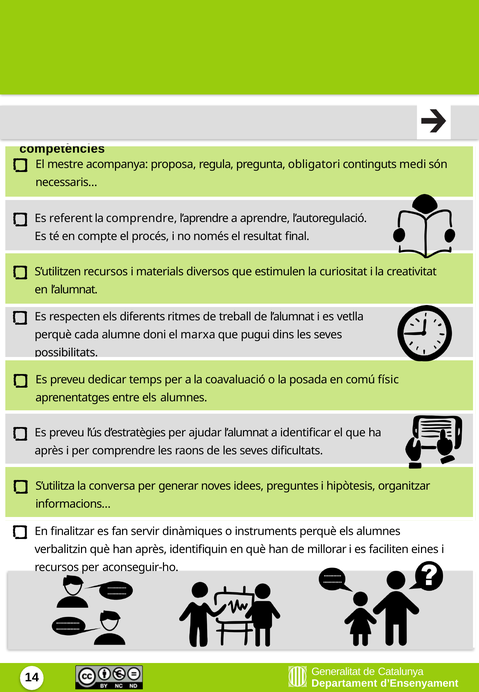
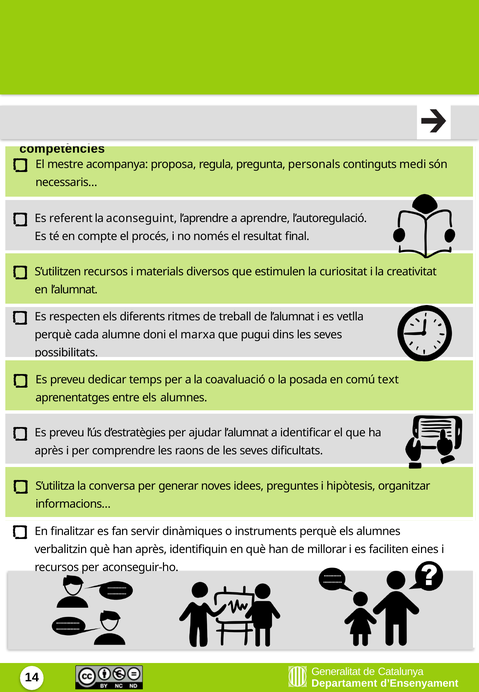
obligatori: obligatori -> personals (314, 164)
la comprendre: comprendre -> aconseguint (142, 218)
físic: físic -> text (388, 380)
